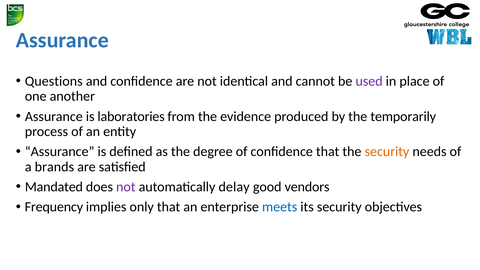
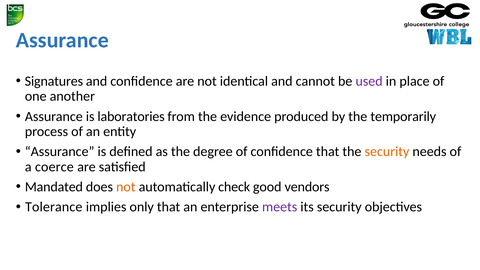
Questions: Questions -> Signatures (54, 81)
brands: brands -> coerce (54, 167)
not colour: purple -> orange (126, 187)
delay: delay -> check (234, 187)
Frequency: Frequency -> Tolerance (54, 207)
meets colour: blue -> purple (280, 207)
